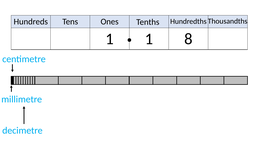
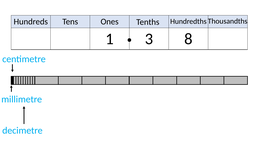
1 1: 1 -> 3 (149, 39)
